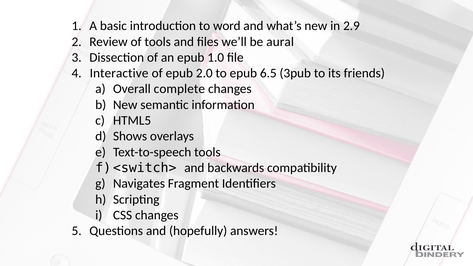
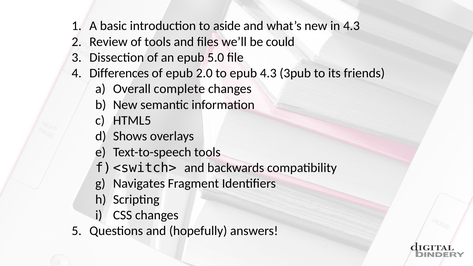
word: word -> aside (227, 26)
in 2.9: 2.9 -> 4.3 (351, 26)
aural: aural -> could (280, 42)
1.0: 1.0 -> 5.0 (216, 57)
Interactive: Interactive -> Differences (119, 73)
epub 6.5: 6.5 -> 4.3 (268, 73)
